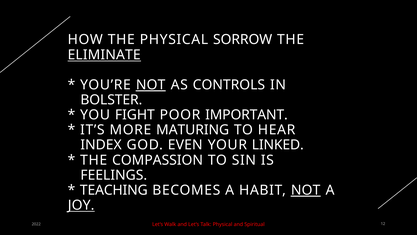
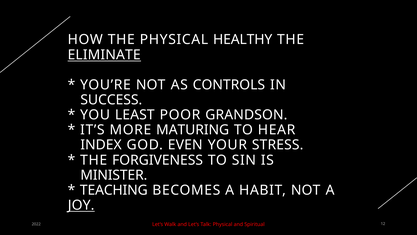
SORROW: SORROW -> HEALTHY (243, 40)
NOT underline: present -> none (151, 85)
BOLSTER: BOLSTER -> SUCCESS (111, 100)
FIGHT: FIGHT -> LEAST (135, 115)
IMPORTANT: IMPORTANT -> GRANDSON (246, 115)
LINKED: LINKED -> STRESS (278, 145)
COMPASSION: COMPASSION -> FORGIVENESS (158, 160)
FEELINGS: FEELINGS -> MINISTER (114, 175)
NOT underline: present -> none (306, 190)
